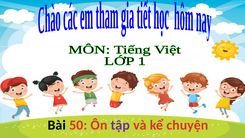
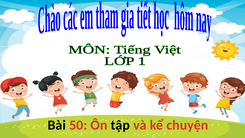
tập colour: purple -> black (120, 125)
